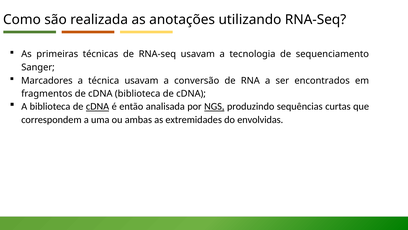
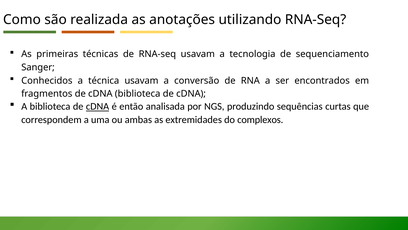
Marcadores: Marcadores -> Conhecidos (47, 80)
NGS underline: present -> none (214, 106)
envolvidas: envolvidas -> complexos (260, 120)
